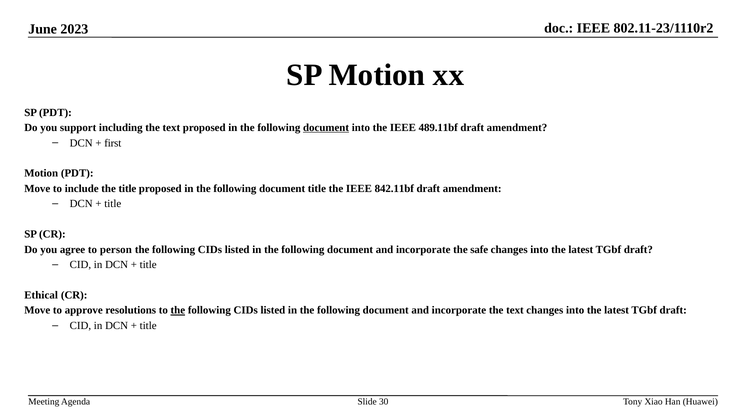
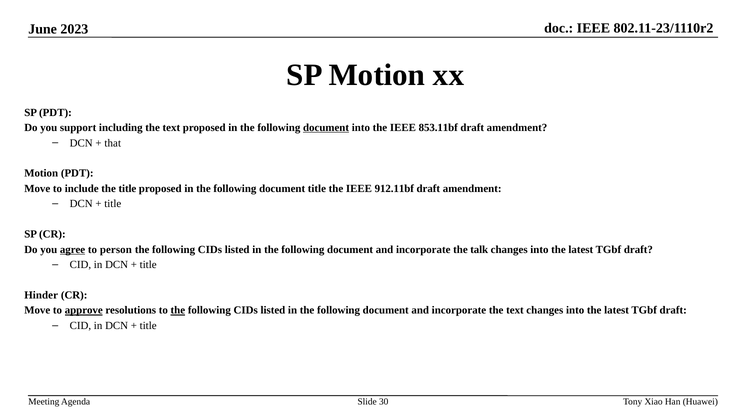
489.11bf: 489.11bf -> 853.11bf (438, 128)
first: first -> that (113, 143)
842.11bf: 842.11bf -> 912.11bf (394, 189)
agree underline: none -> present (73, 250)
safe: safe -> talk (479, 250)
Ethical: Ethical -> Hinder (41, 296)
approve underline: none -> present (84, 311)
